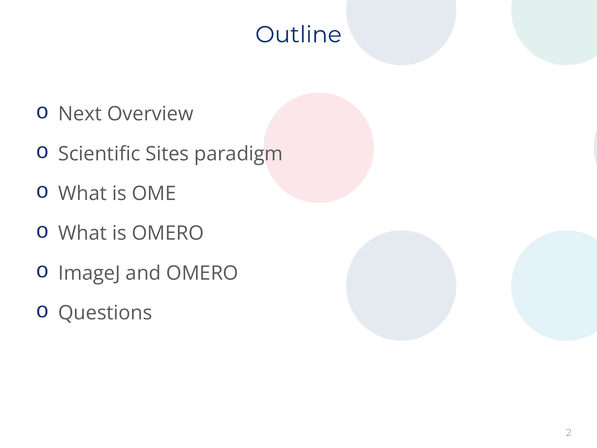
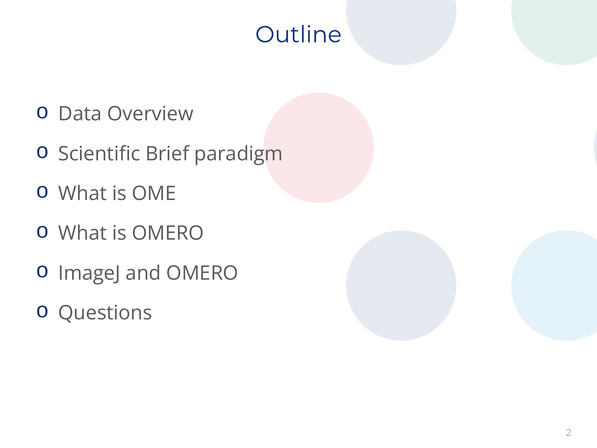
Next: Next -> Data (80, 114)
Sites: Sites -> Brief (167, 154)
